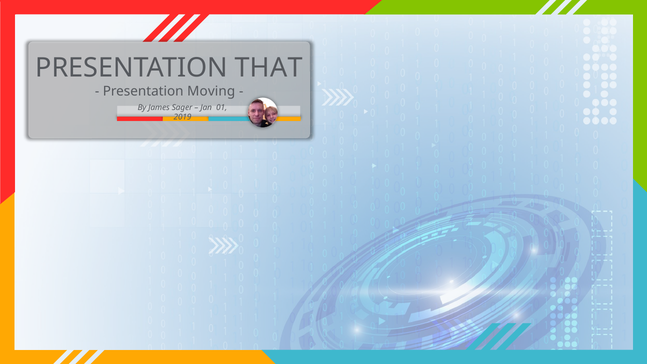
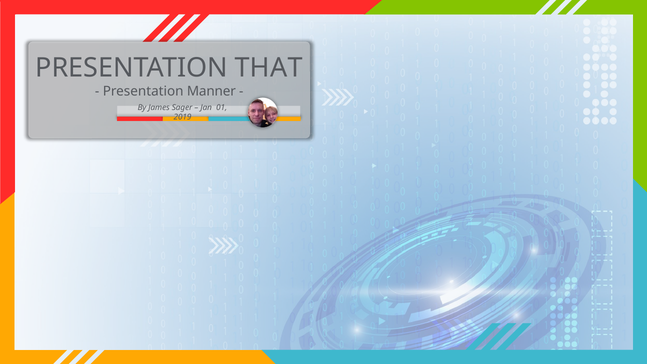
Moving: Moving -> Manner (211, 91)
